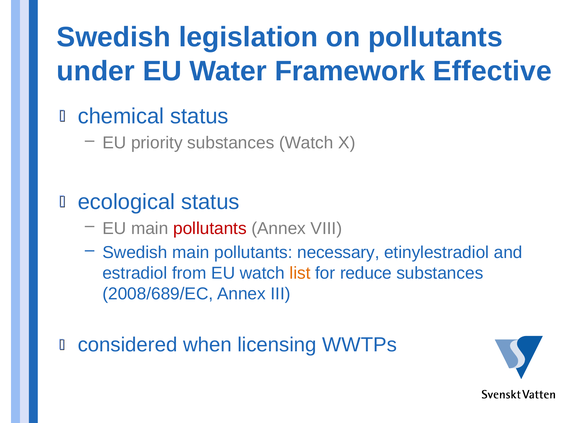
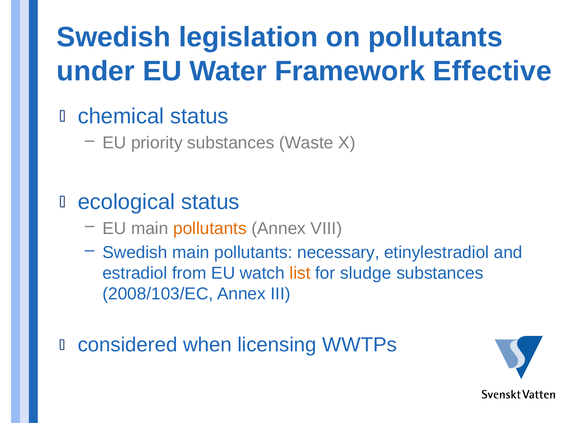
substances Watch: Watch -> Waste (306, 143)
pollutants colour: red -> orange (210, 228)
reduce: reduce -> sludge (366, 273)
2008/689/EC: 2008/689/EC -> 2008/103/EC (158, 294)
